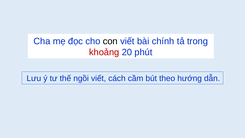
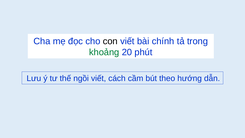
khoảng colour: red -> green (104, 52)
